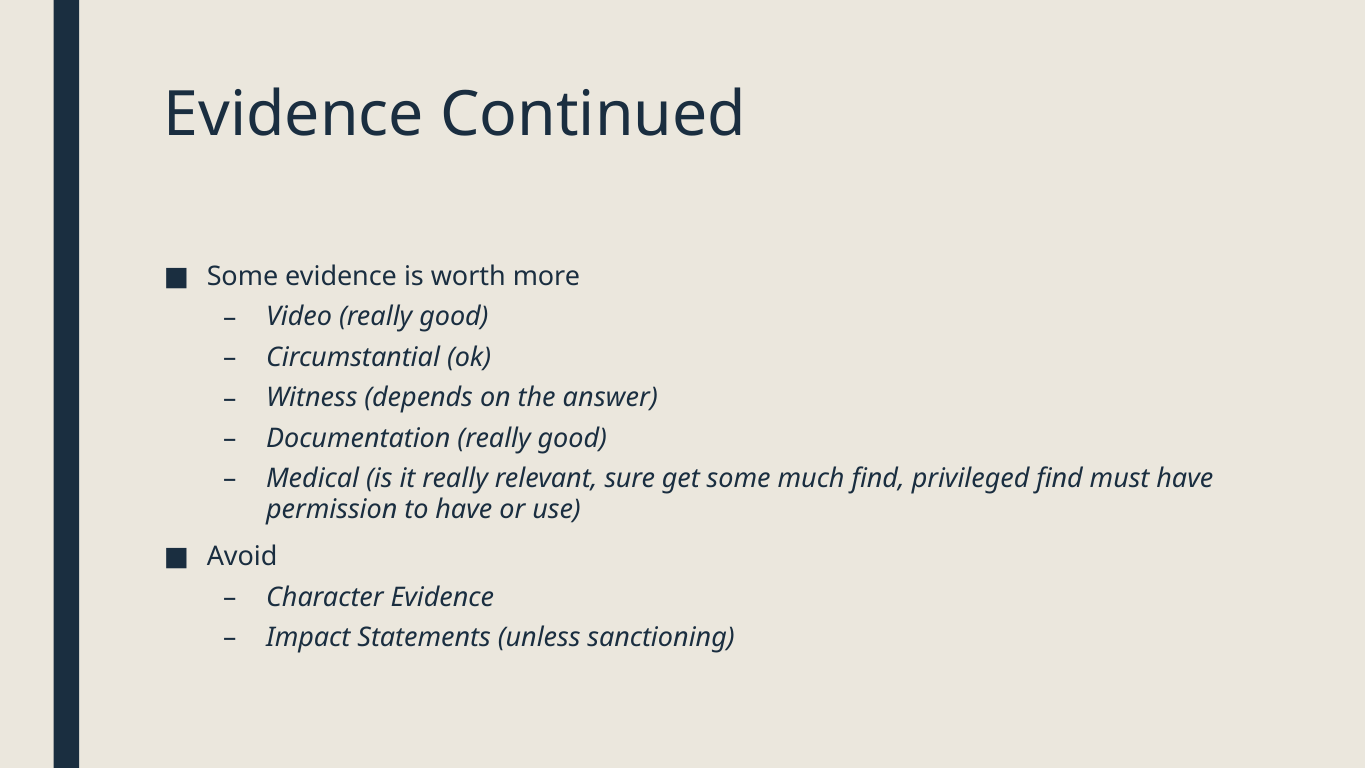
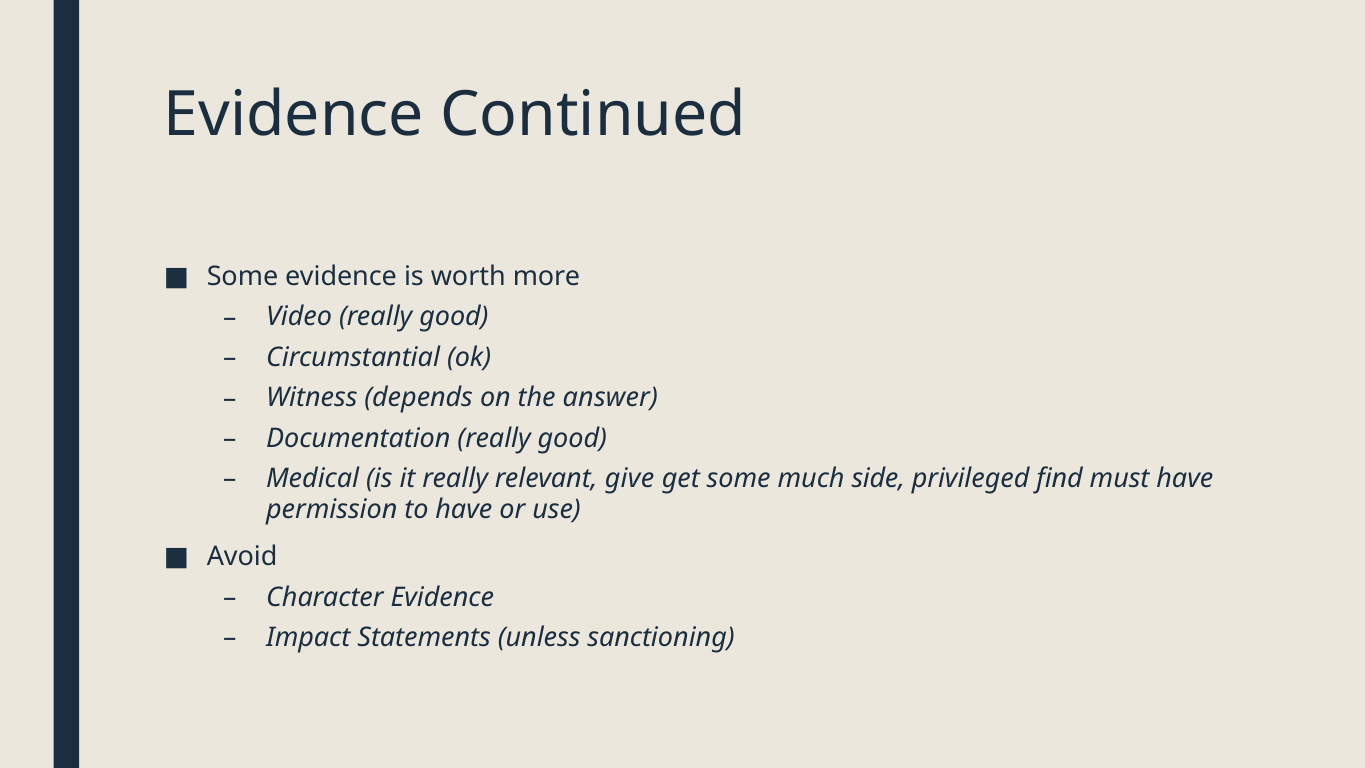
sure: sure -> give (630, 479)
much find: find -> side (878, 479)
